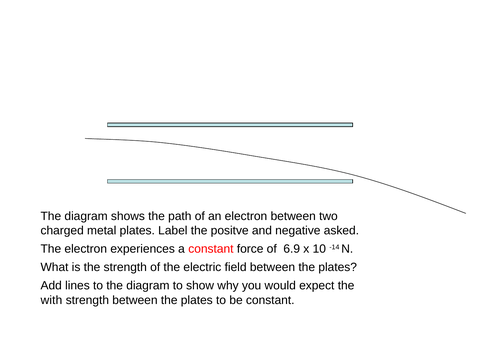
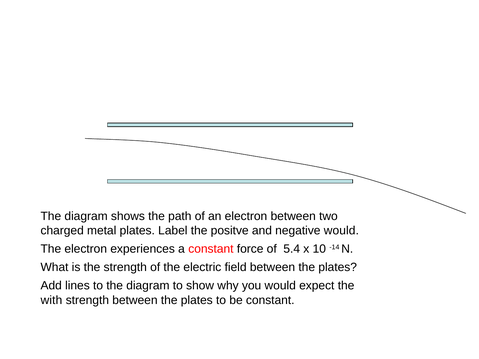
negative asked: asked -> would (341, 231)
6.9: 6.9 -> 5.4 (292, 249)
